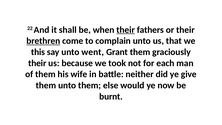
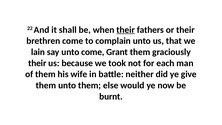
brethren underline: present -> none (43, 41)
this: this -> lain (38, 52)
unto went: went -> come (93, 52)
